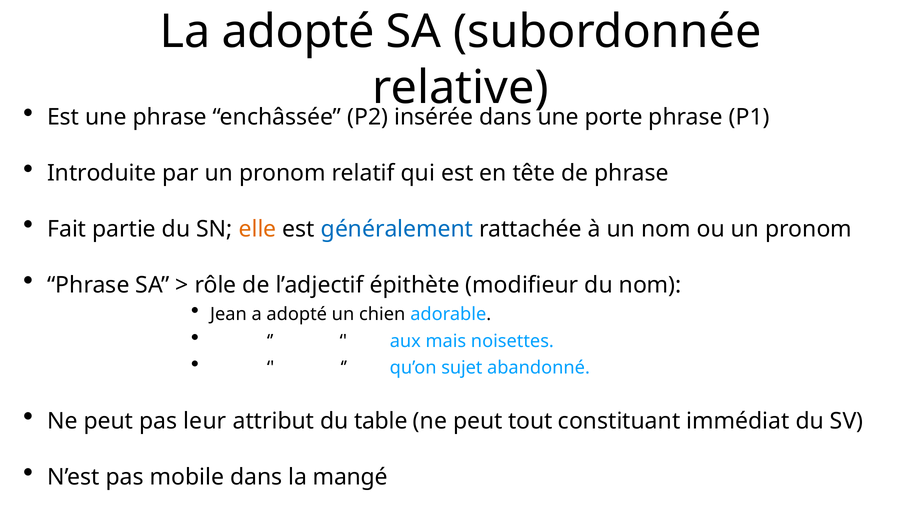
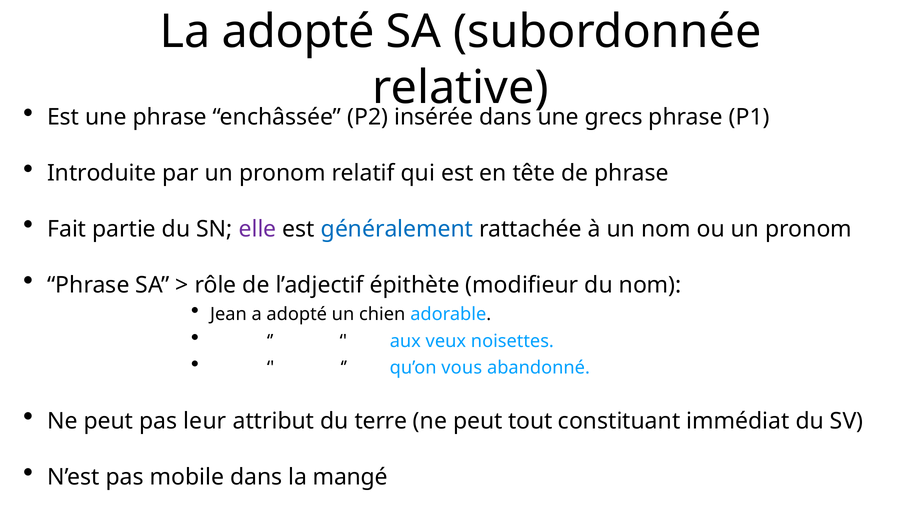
porte: porte -> grecs (614, 117)
elle colour: orange -> purple (258, 229)
mais: mais -> veux (446, 341)
sujet: sujet -> vous (462, 368)
table: table -> terre (381, 421)
